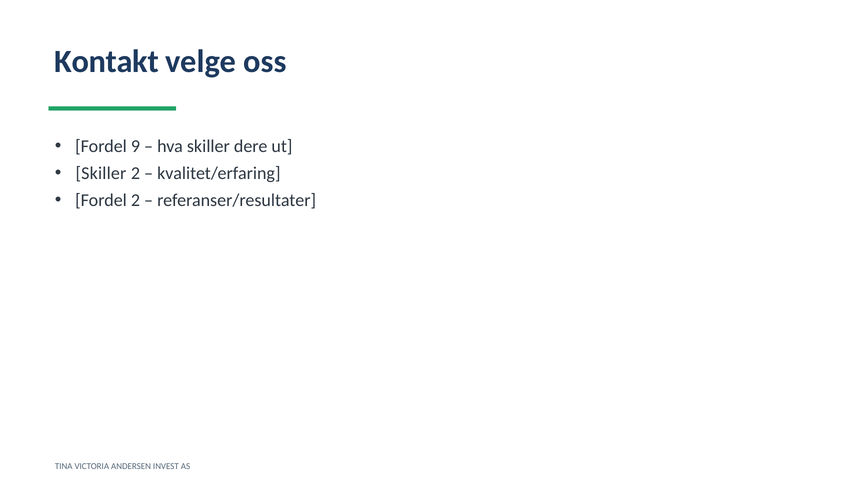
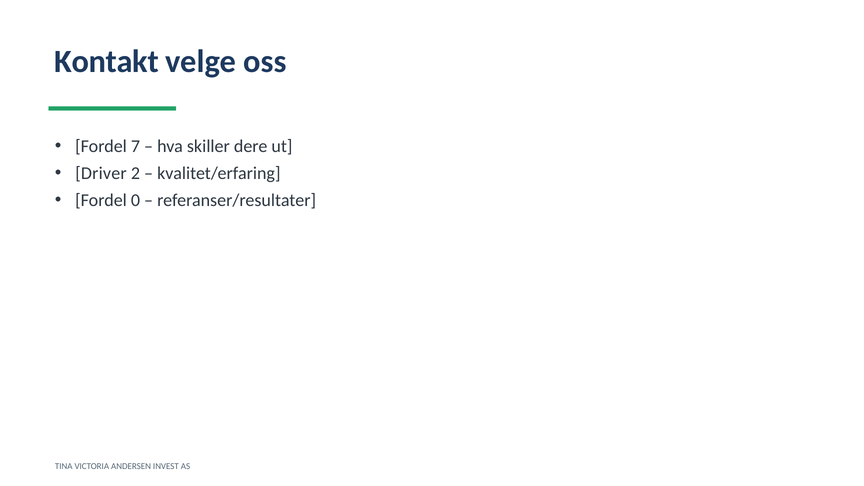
9: 9 -> 7 (135, 146)
Skiller: Skiller -> Driver (101, 173)
Fordel 2: 2 -> 0 (135, 200)
